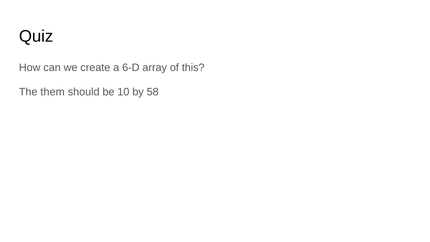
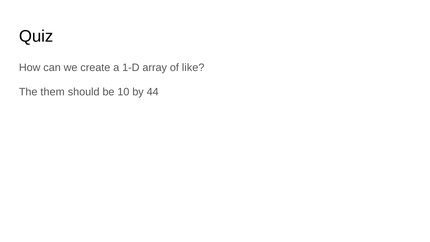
6-D: 6-D -> 1-D (131, 68)
this: this -> like (193, 68)
58: 58 -> 44 (153, 92)
